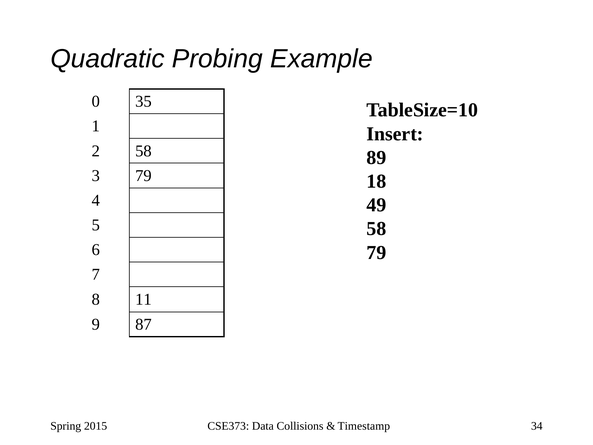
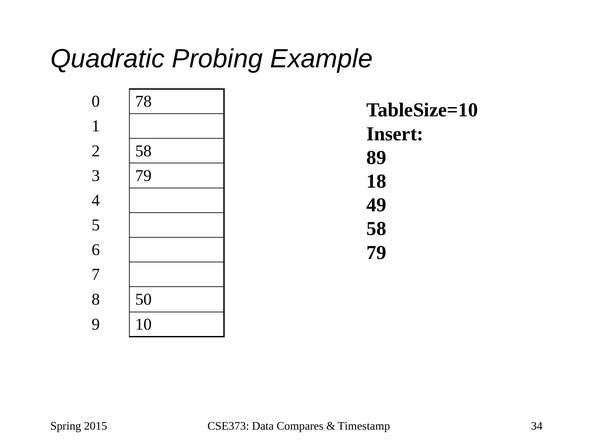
35: 35 -> 78 (143, 101)
11: 11 -> 50 (143, 299)
87: 87 -> 10 (143, 324)
Collisions: Collisions -> Compares (300, 426)
